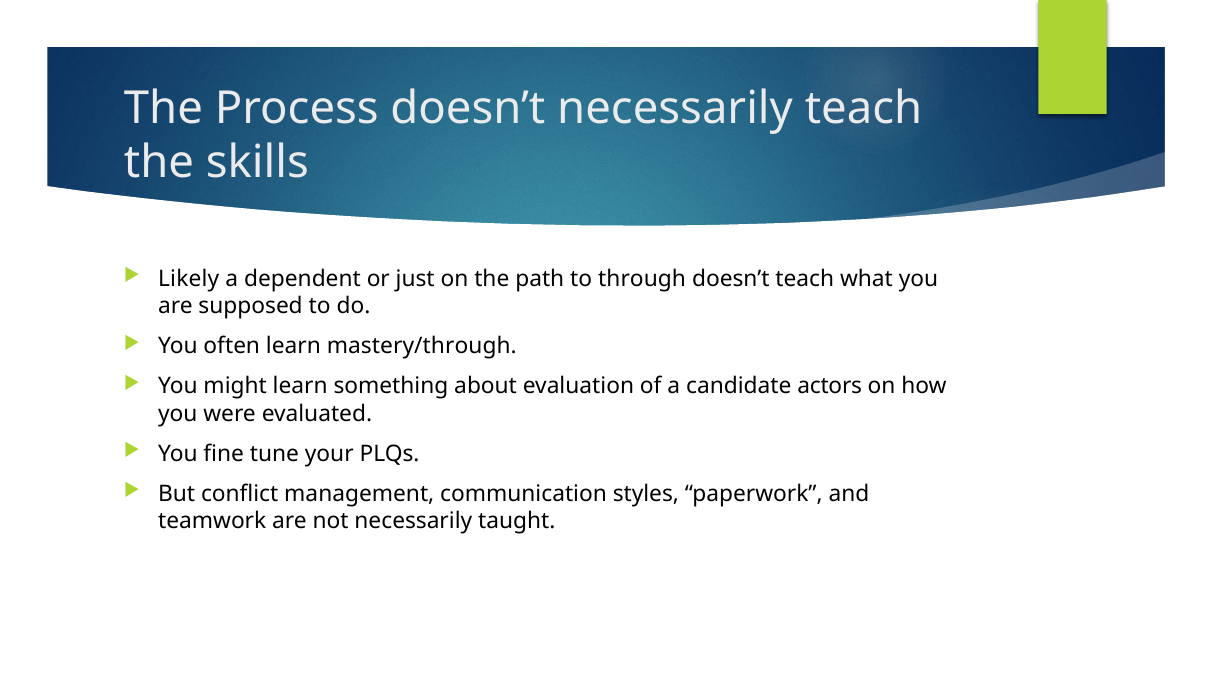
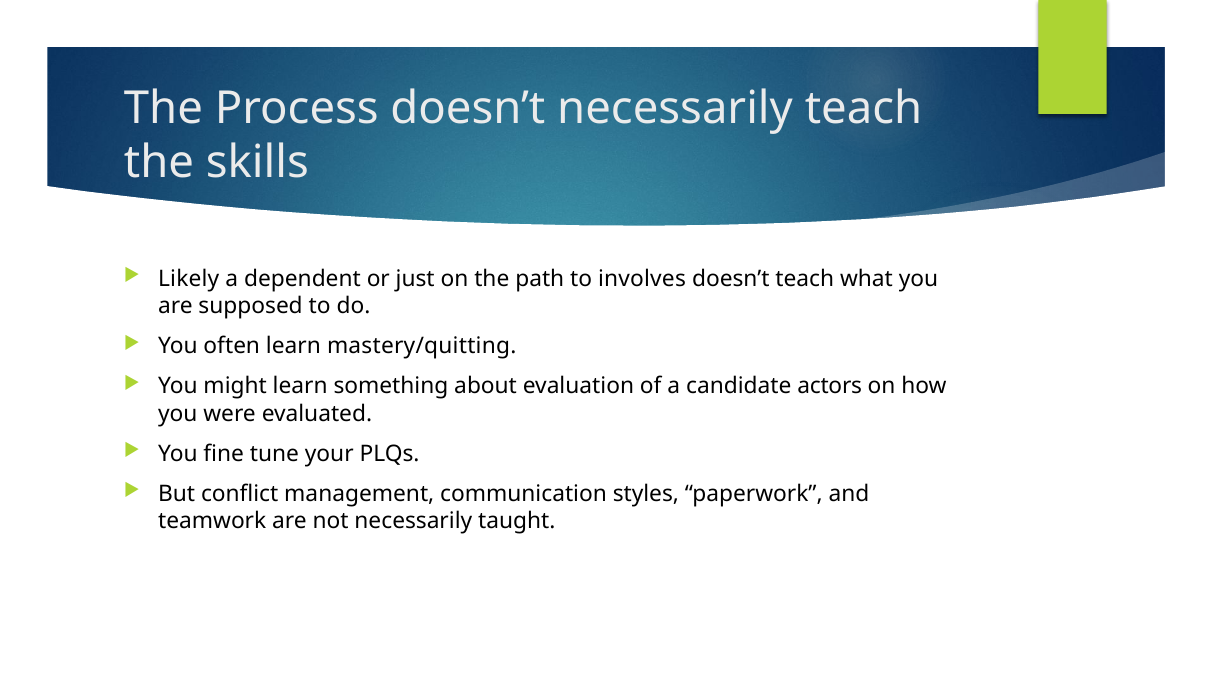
through: through -> involves (642, 279)
mastery/through: mastery/through -> mastery/quitting (422, 346)
